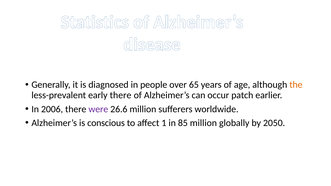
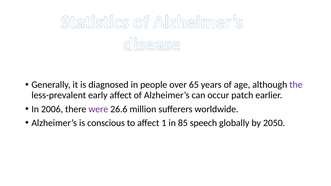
the colour: orange -> purple (296, 85)
early there: there -> affect (121, 95)
85 million: million -> speech (203, 123)
